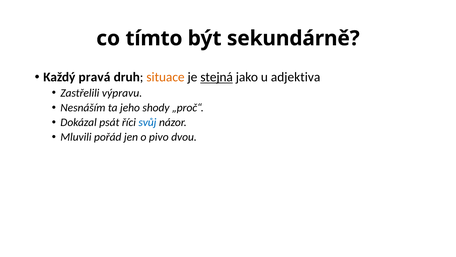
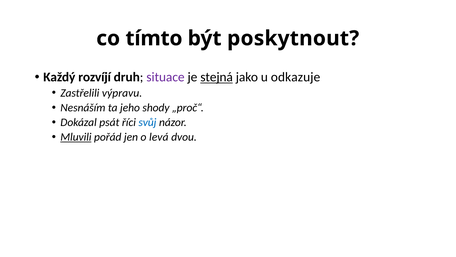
sekundárně: sekundárně -> poskytnout (293, 38)
pravá: pravá -> rozvíjí (95, 77)
situace colour: orange -> purple (165, 77)
adjektiva: adjektiva -> odkazuje (296, 77)
Mluvili underline: none -> present (76, 137)
pivo: pivo -> levá (159, 137)
